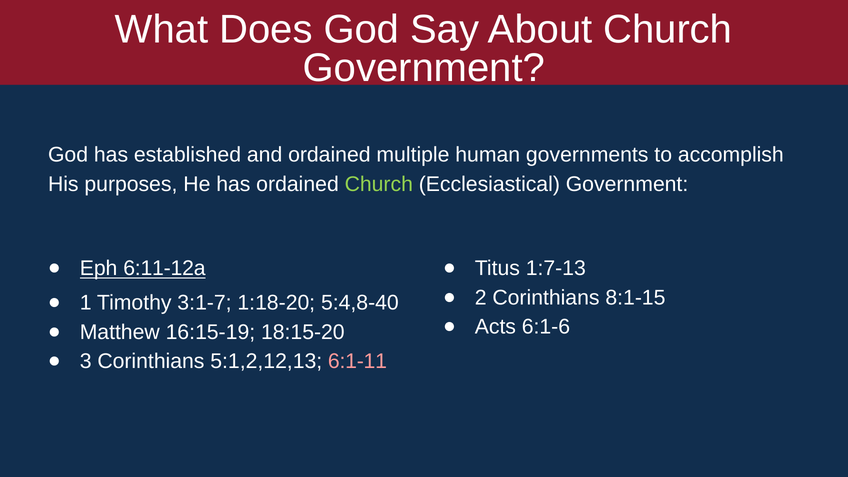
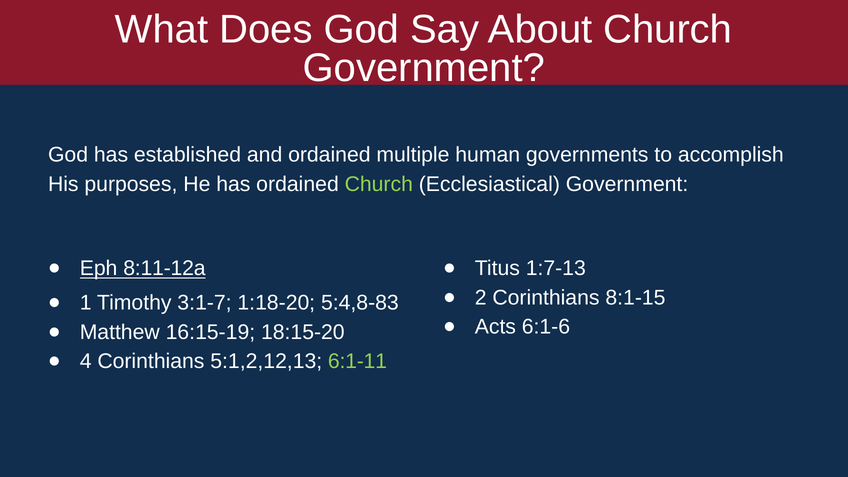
6:11-12a: 6:11-12a -> 8:11-12a (164, 269)
5:4,8-40: 5:4,8-40 -> 5:4,8-83 (360, 303)
3: 3 -> 4 (86, 361)
6:1-11 colour: pink -> light green (357, 361)
